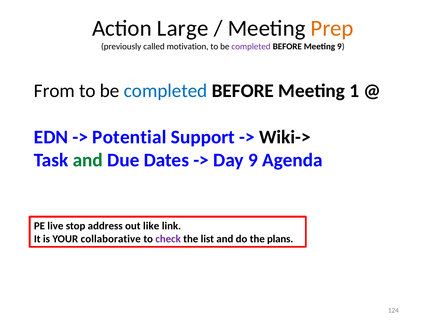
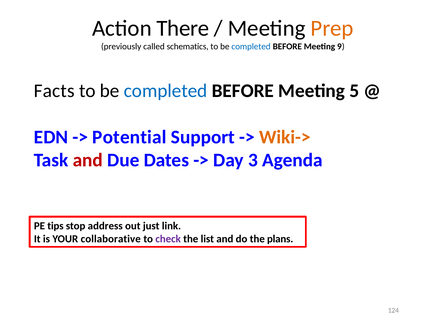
Large: Large -> There (183, 28)
motivation: motivation -> schematics (188, 46)
completed colour: purple -> blue (251, 46)
From: From -> Facts (54, 91)
1: 1 -> 5 (354, 91)
Wiki-> colour: black -> orange (285, 137)
and colour: green -> red (88, 160)
Day 9: 9 -> 3 (253, 160)
live: live -> tips (55, 226)
like: like -> just (151, 226)
